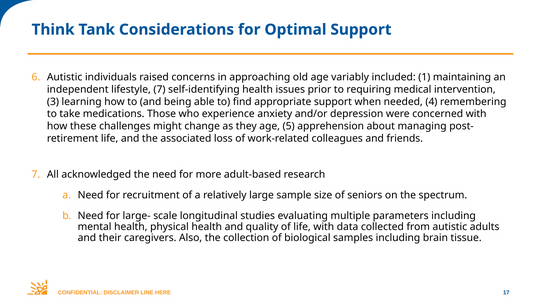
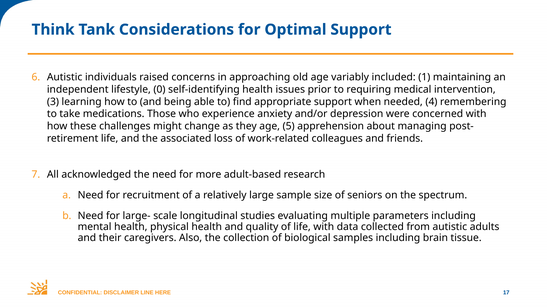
lifestyle 7: 7 -> 0 (159, 90)
